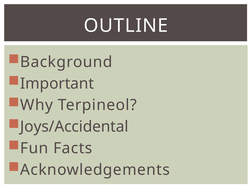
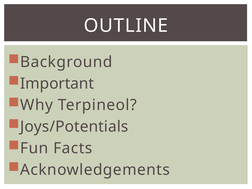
Joys/Accidental: Joys/Accidental -> Joys/Potentials (74, 127)
